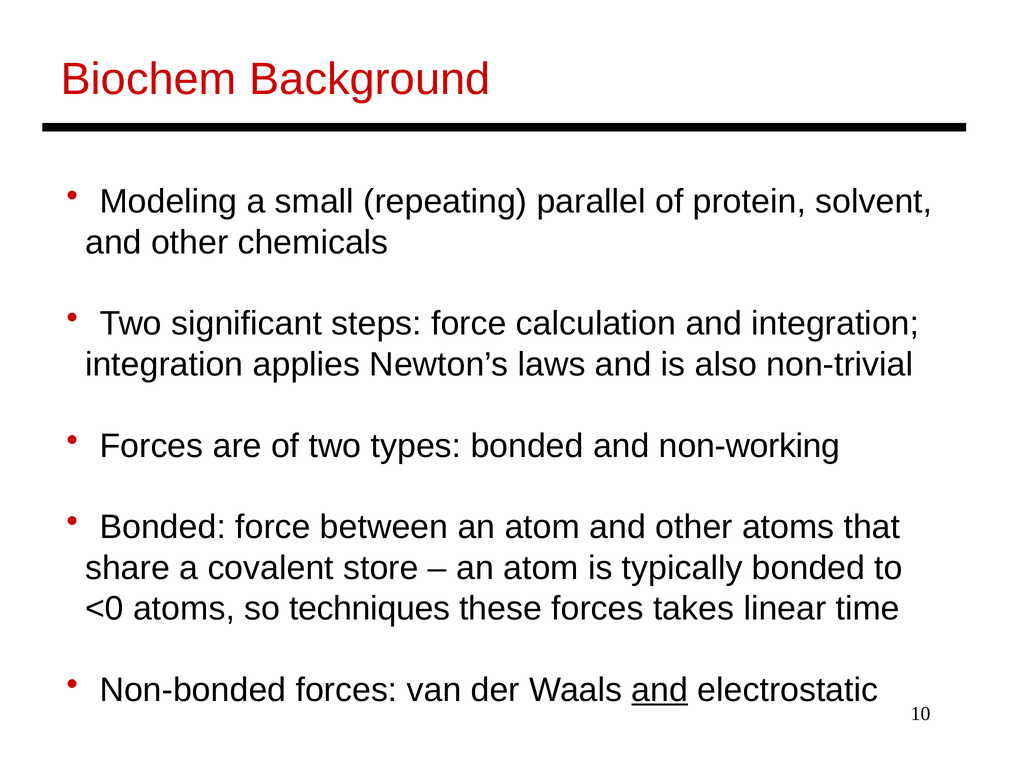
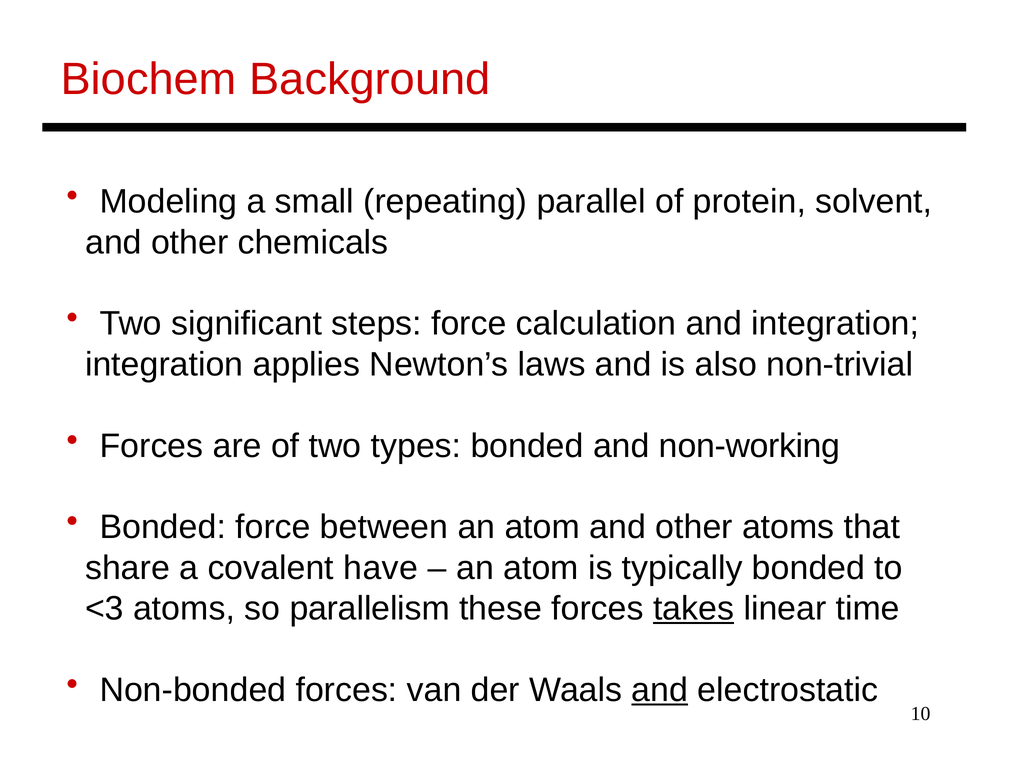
store: store -> have (381, 568)
<0: <0 -> <3 (104, 608)
techniques: techniques -> parallelism (370, 608)
takes underline: none -> present (694, 608)
